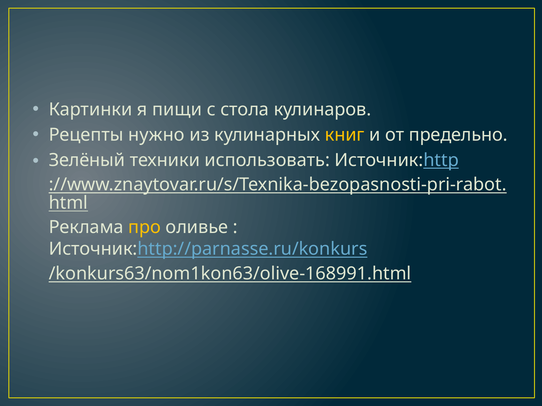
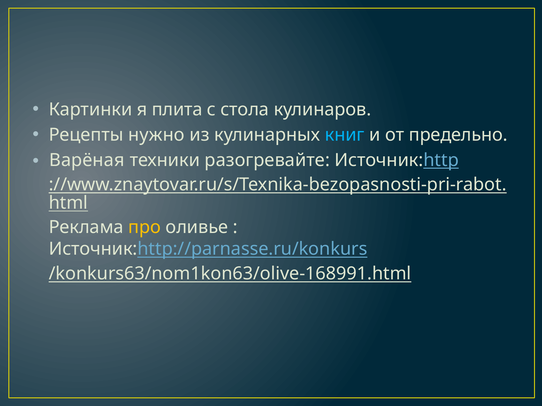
пищи: пищи -> плита (177, 110)
книг colour: yellow -> light blue (345, 135)
Зелёный: Зелёный -> Варёная (87, 160)
использовать: использовать -> разогревайте (267, 160)
